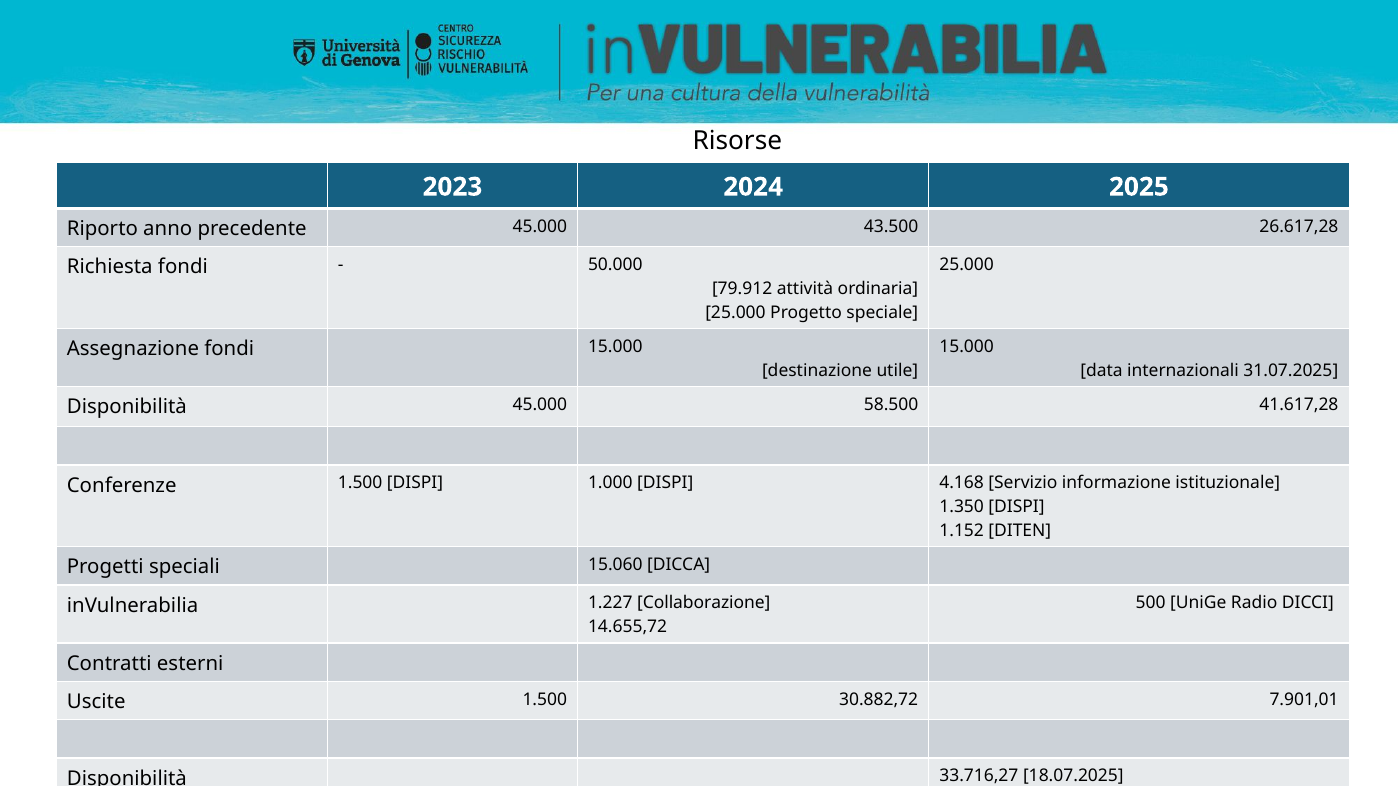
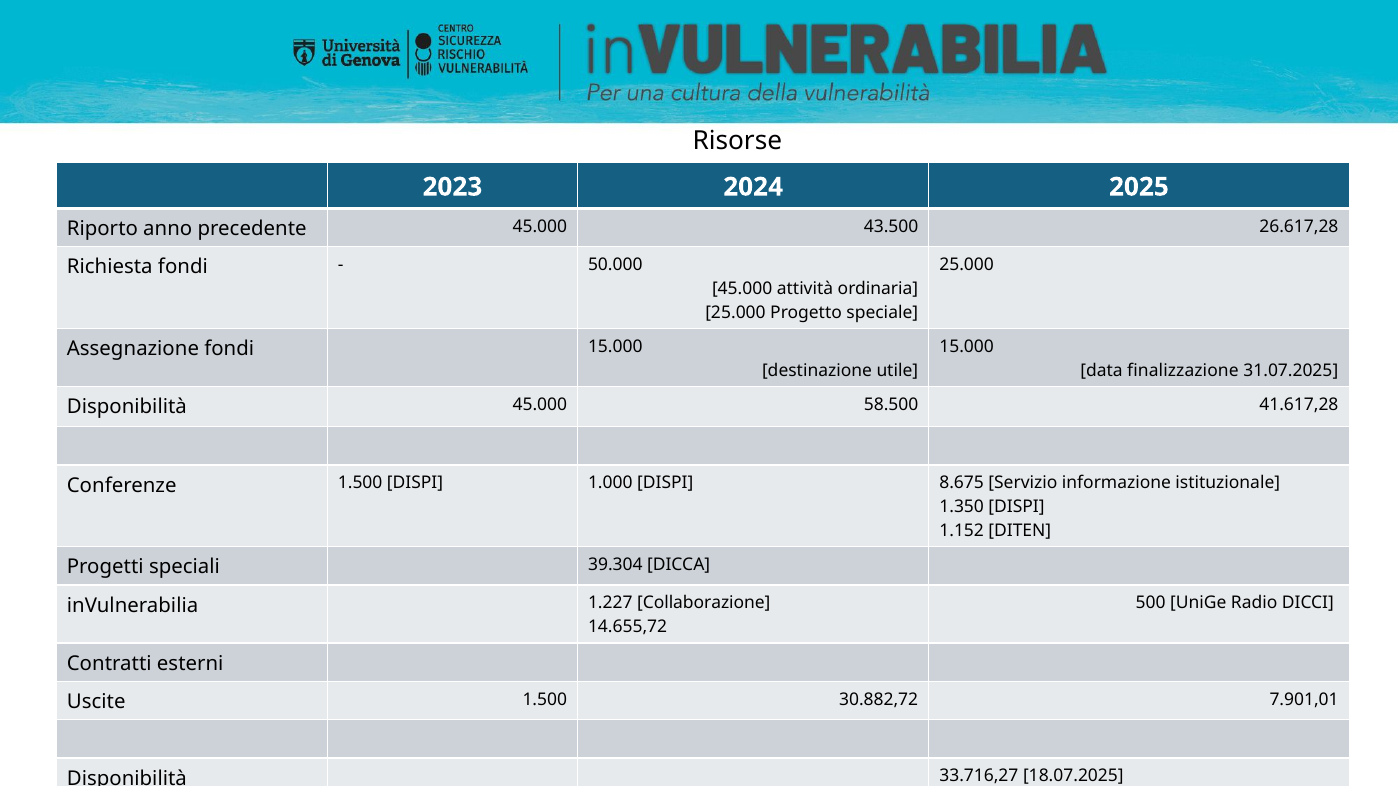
79.912: 79.912 -> 45.000 (742, 289)
internazionali: internazionali -> finalizzazione (1183, 371)
4.168: 4.168 -> 8.675 (962, 483)
15.060: 15.060 -> 39.304 (615, 565)
